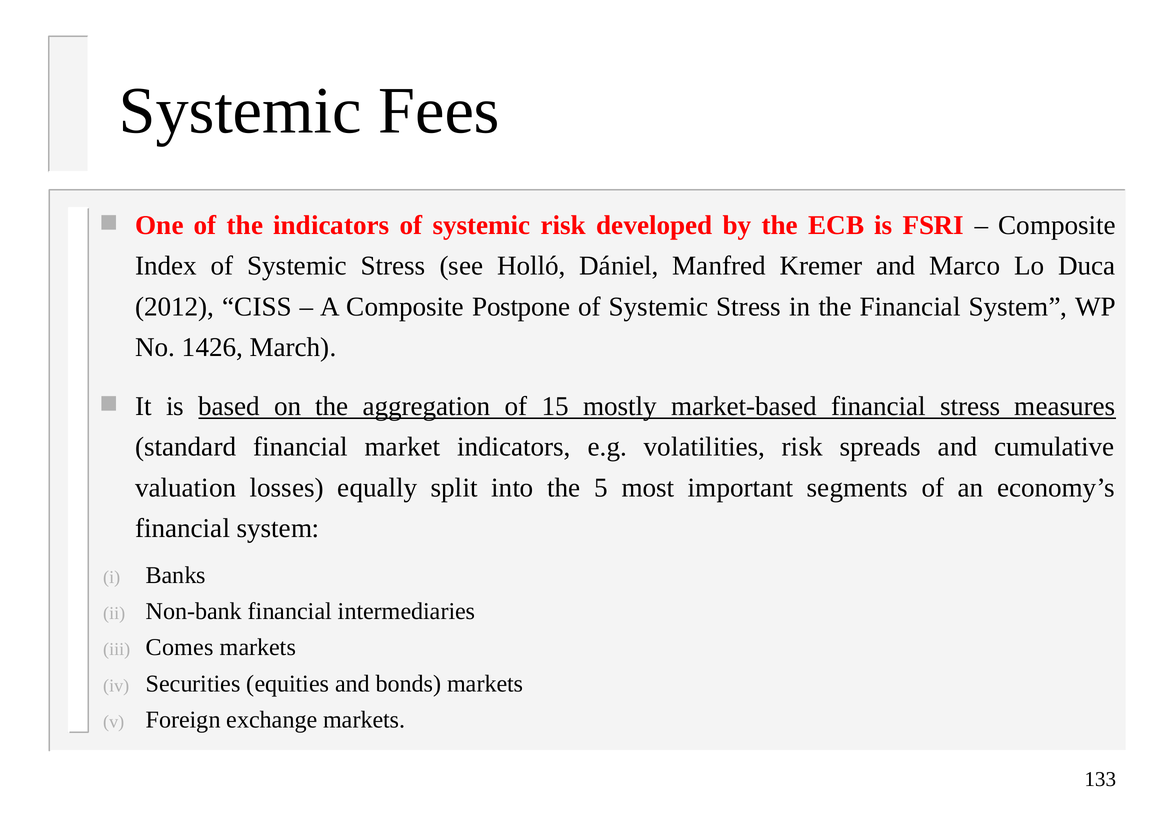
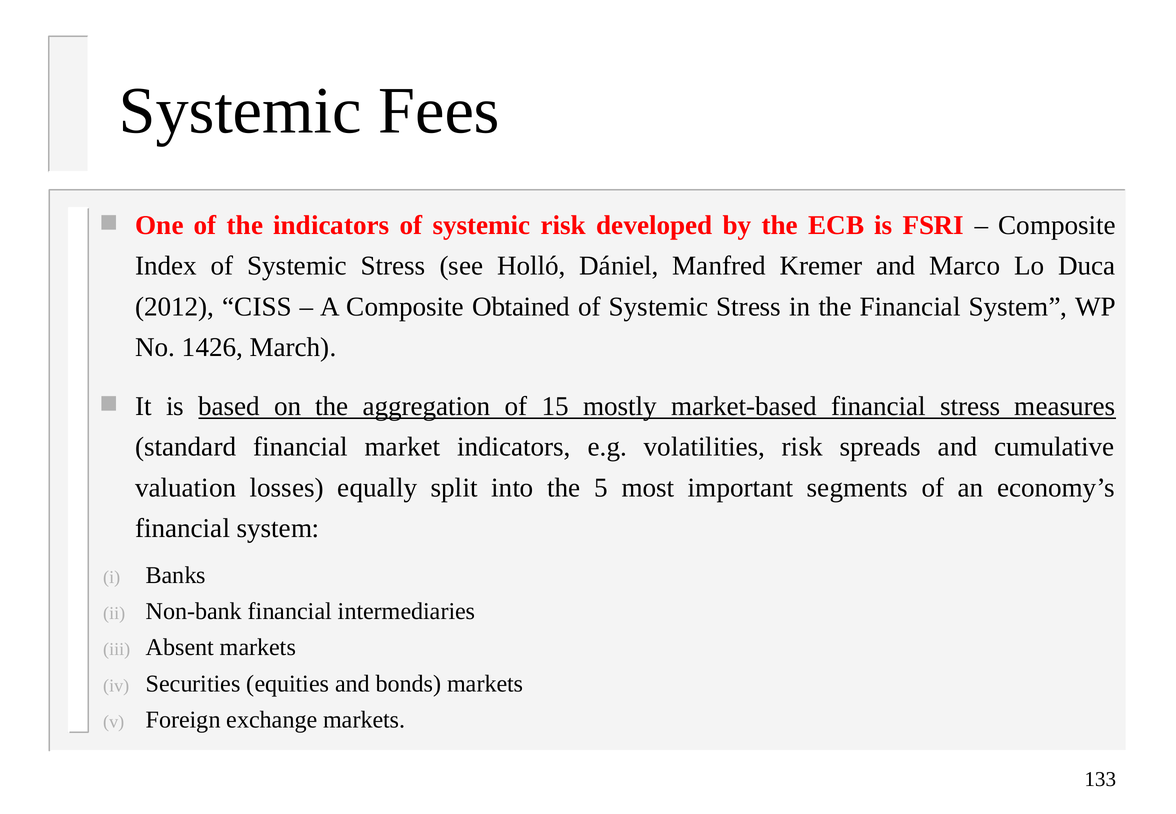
Postpone: Postpone -> Obtained (521, 307)
Comes: Comes -> Absent (180, 648)
